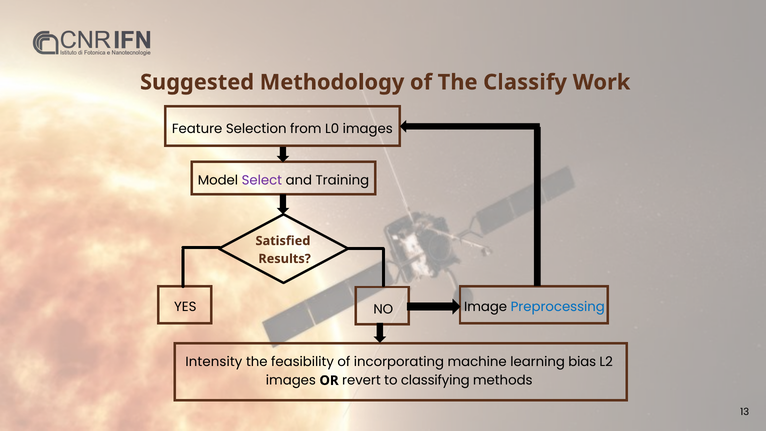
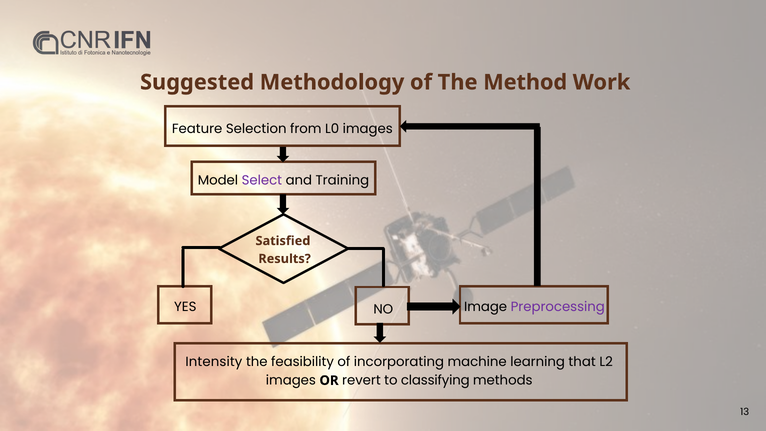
Classify: Classify -> Method (525, 82)
Preprocessing colour: blue -> purple (558, 307)
bias: bias -> that (582, 362)
